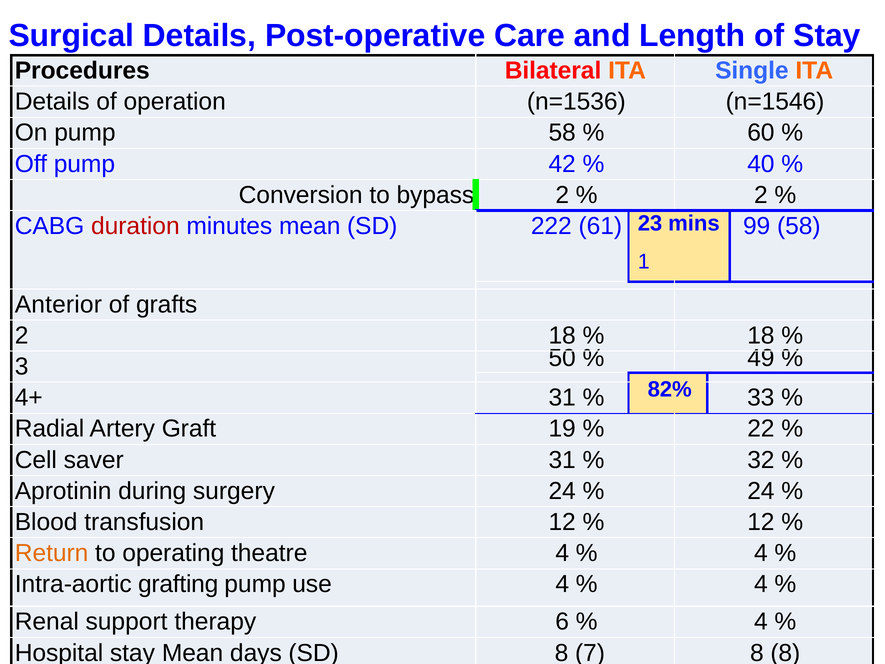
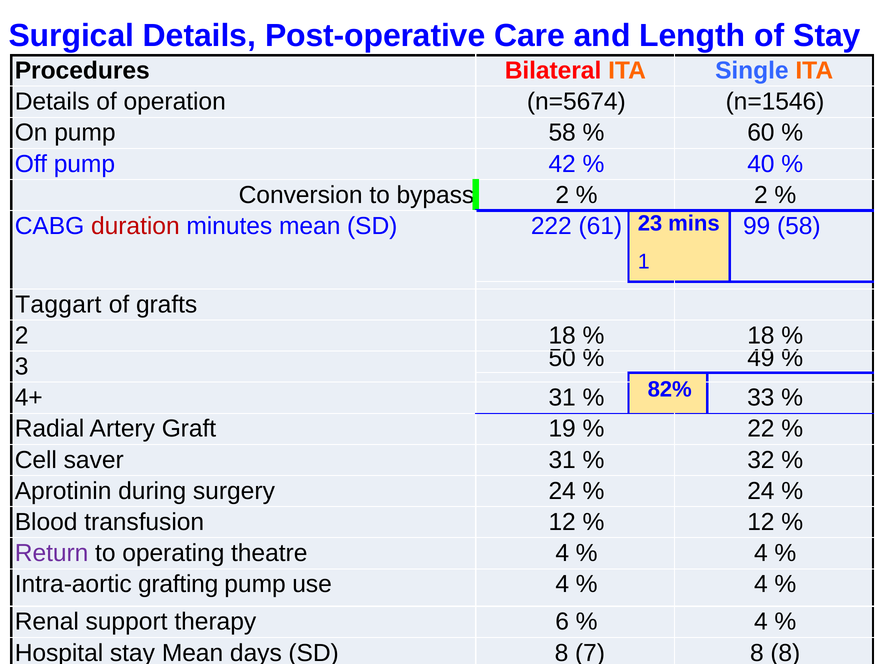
n=1536: n=1536 -> n=5674 (576, 102)
Anterior: Anterior -> Taggart (58, 304)
Return colour: orange -> purple (52, 553)
